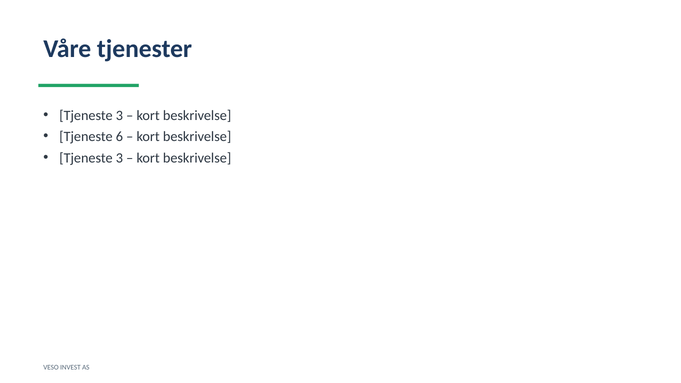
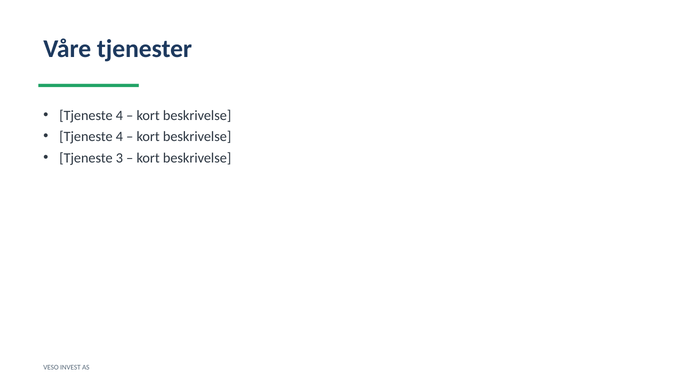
3: 3 -> 4 (119, 115)
6: 6 -> 4 (119, 137)
